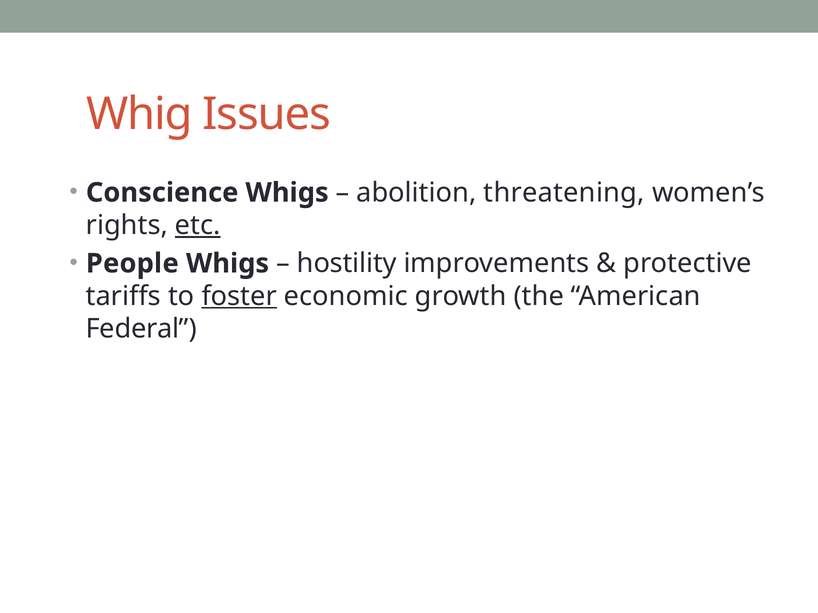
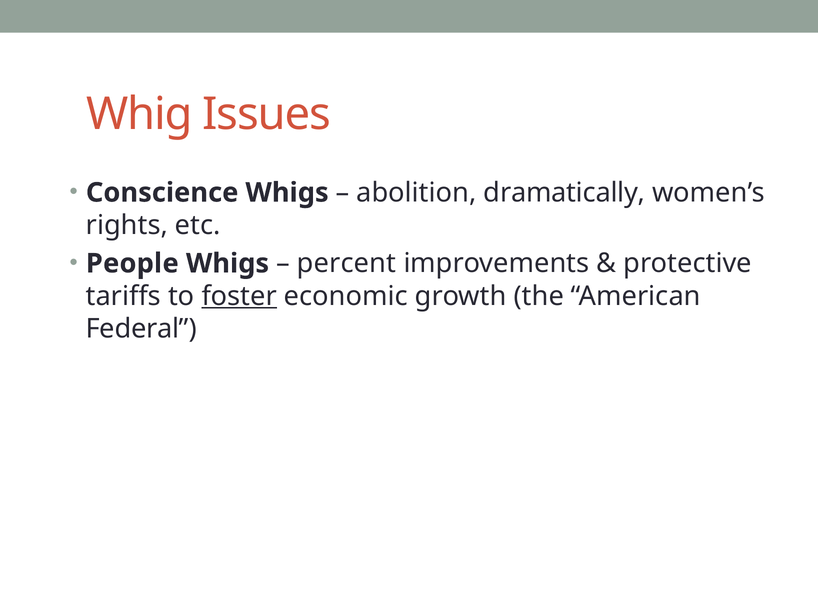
threatening: threatening -> dramatically (564, 193)
etc underline: present -> none (198, 226)
hostility: hostility -> percent (347, 264)
